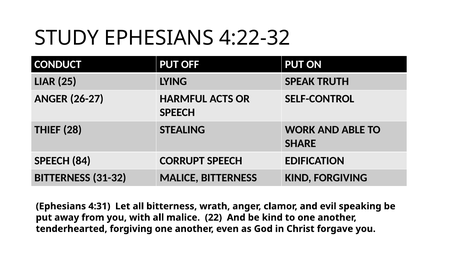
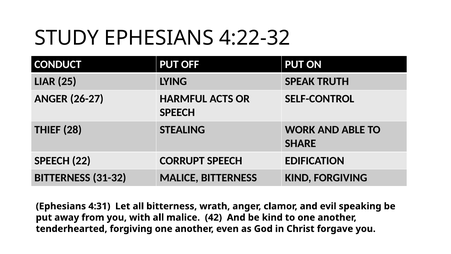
84: 84 -> 22 (81, 160)
22: 22 -> 42 (213, 217)
